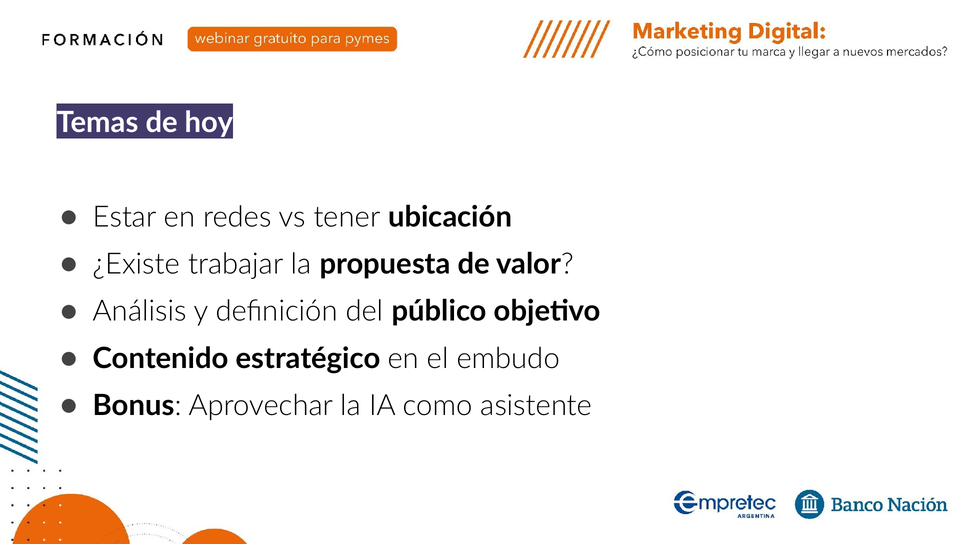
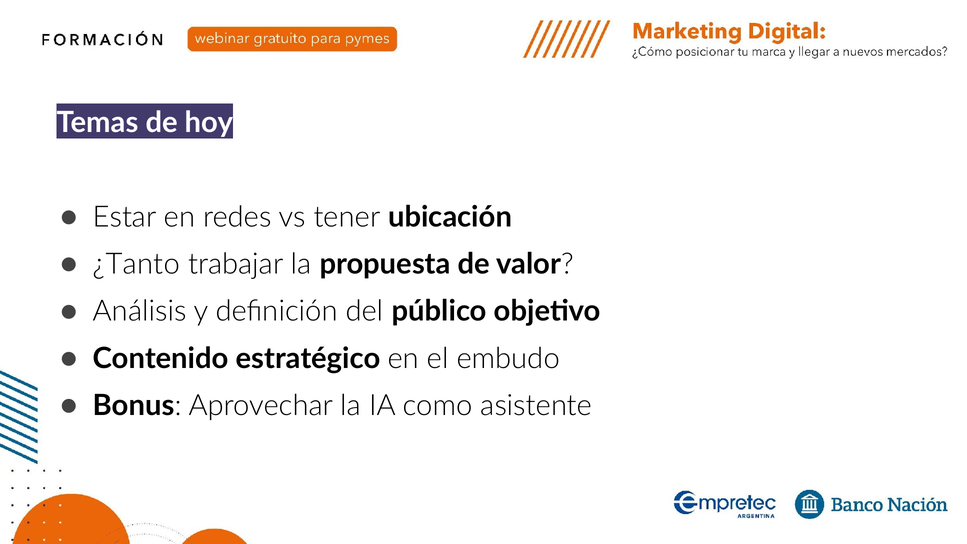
¿Existe: ¿Existe -> ¿Tanto (136, 264)
